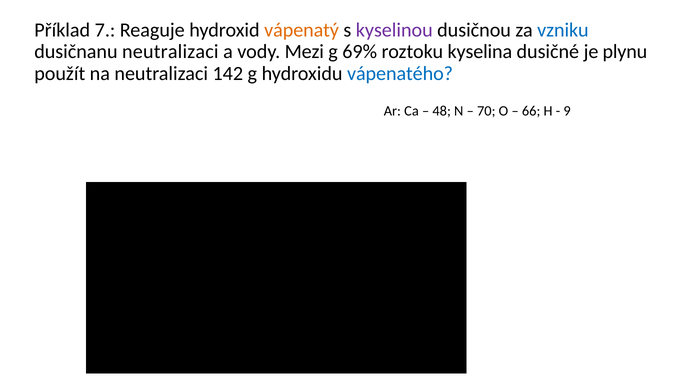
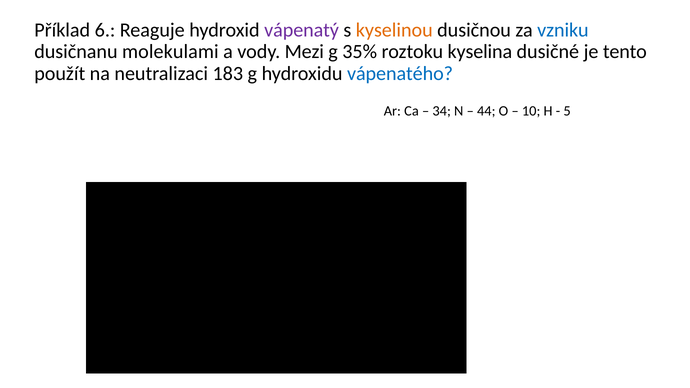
7: 7 -> 6 (105, 30)
vápenatý colour: orange -> purple (302, 30)
kyselinou colour: purple -> orange (394, 30)
dusičnanu neutralizaci: neutralizaci -> molekulami (170, 52)
69%: 69% -> 35% (360, 52)
plynu: plynu -> tento (625, 52)
142: 142 -> 183 (228, 73)
48: 48 -> 34 (442, 111)
70: 70 -> 44 (486, 111)
66: 66 -> 10 (531, 111)
9: 9 -> 5 (567, 111)
